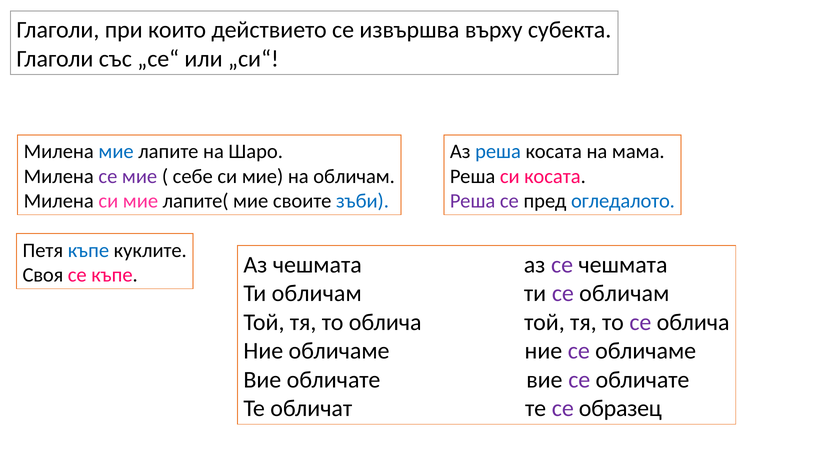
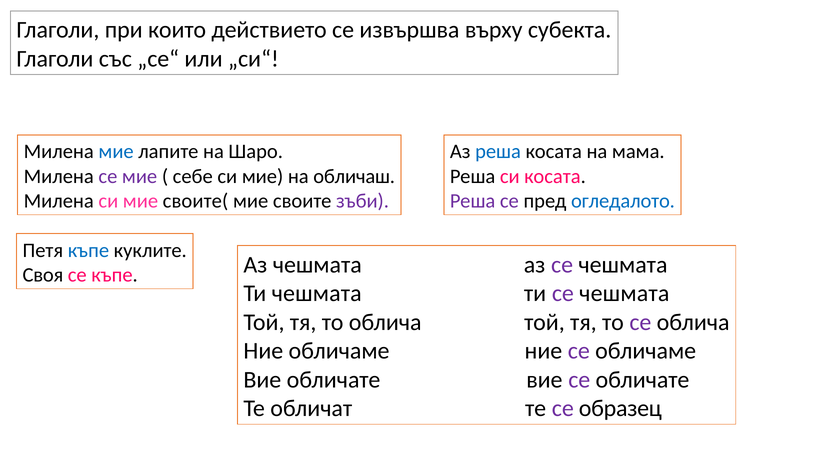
на обличам: обличам -> обличаш (354, 176)
лапите(: лапите( -> своите( (196, 201)
зъби colour: blue -> purple (363, 201)
Ти обличам: обличам -> чешмата (317, 294)
ти се обличам: обличам -> чешмата (624, 294)
